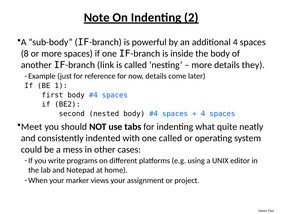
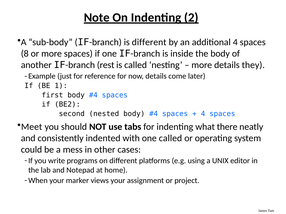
is powerful: powerful -> different (149, 42)
link: link -> rest (106, 65)
quite: quite -> there (227, 127)
